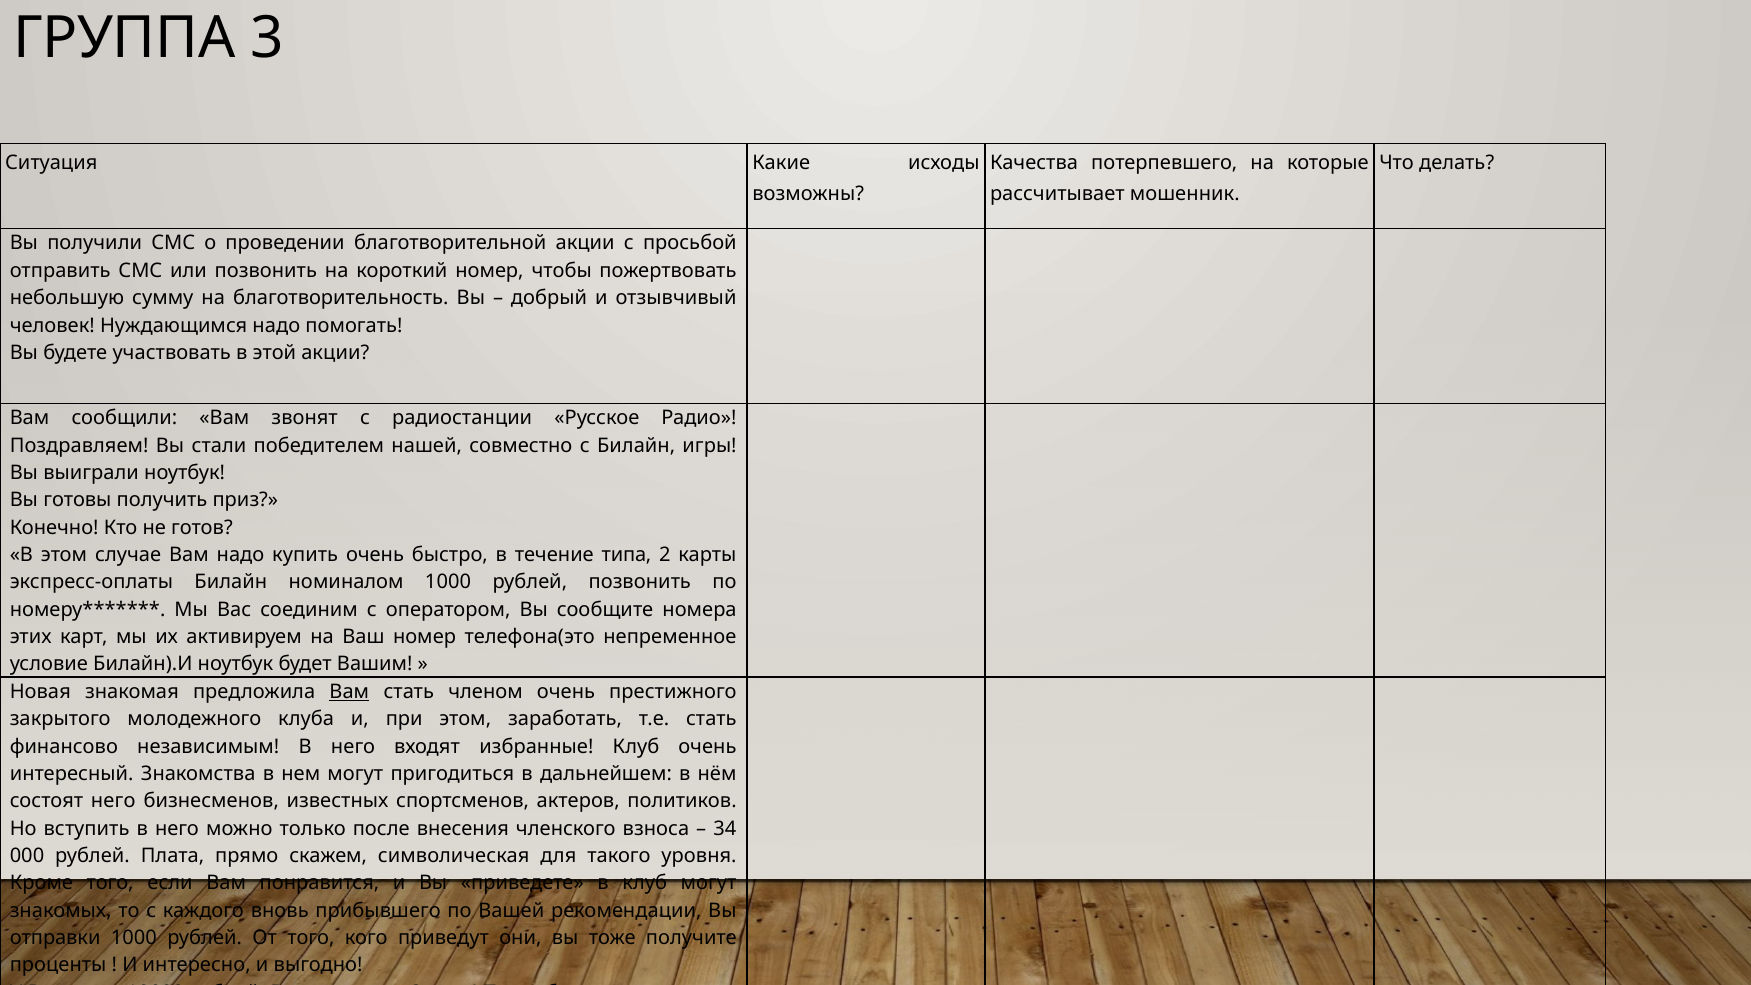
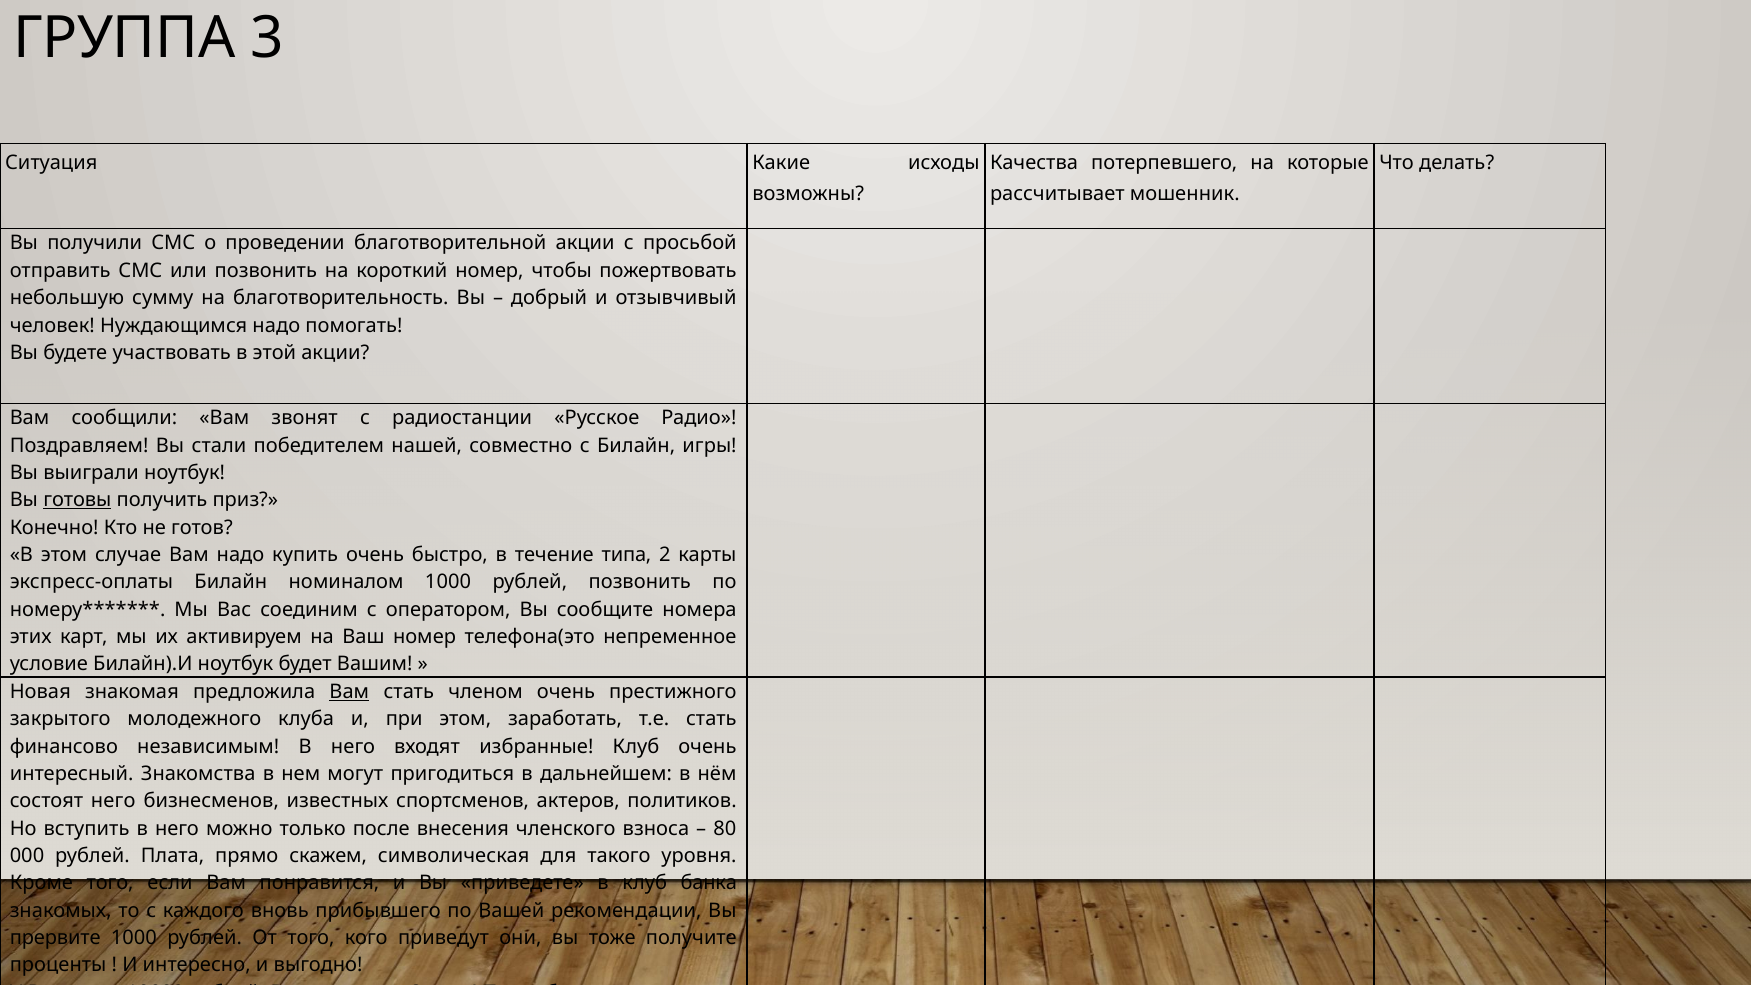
готовы underline: none -> present (77, 500)
34: 34 -> 80 (725, 828)
клуб могут: могут -> банка (709, 883)
отправки: отправки -> прервите (55, 938)
